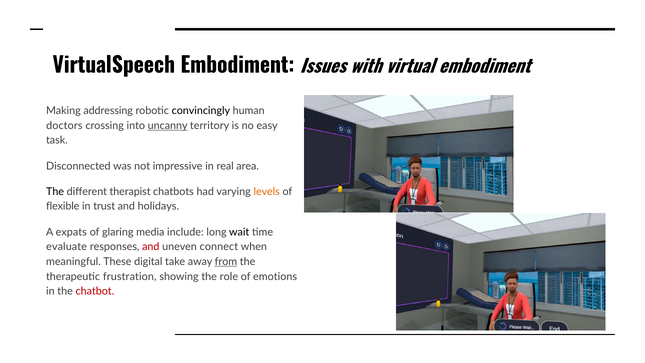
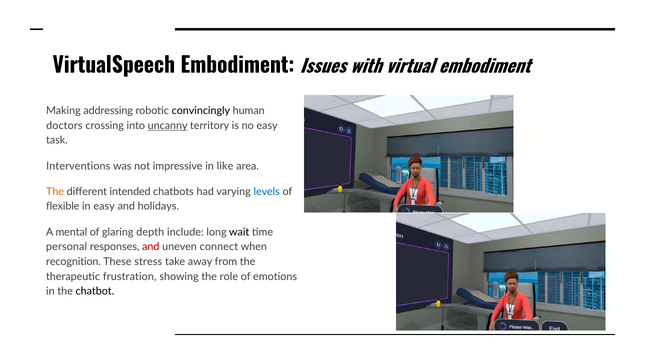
Disconnected: Disconnected -> Interventions (78, 166)
real: real -> like (225, 166)
The colour: black -> orange (55, 191)
therapist: therapist -> intended (130, 191)
levels colour: orange -> blue (267, 191)
in trust: trust -> easy (104, 206)
expats: expats -> mental (71, 232)
media: media -> depth (150, 232)
evaluate: evaluate -> personal (67, 247)
meaningful: meaningful -> recognition (73, 262)
digital: digital -> stress (148, 262)
from underline: present -> none (226, 262)
chatbot colour: red -> black (95, 291)
